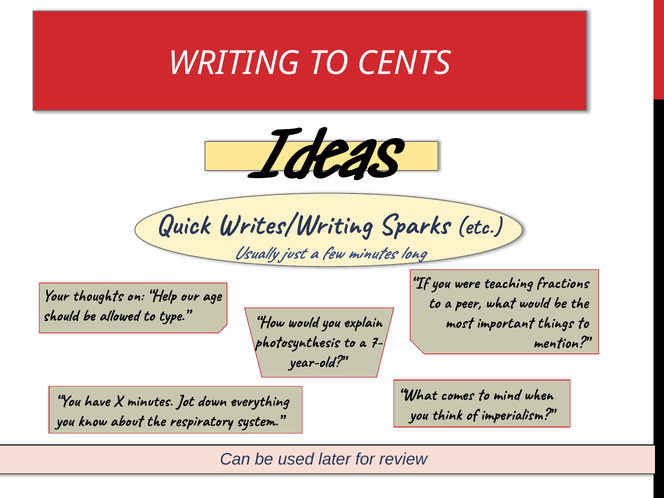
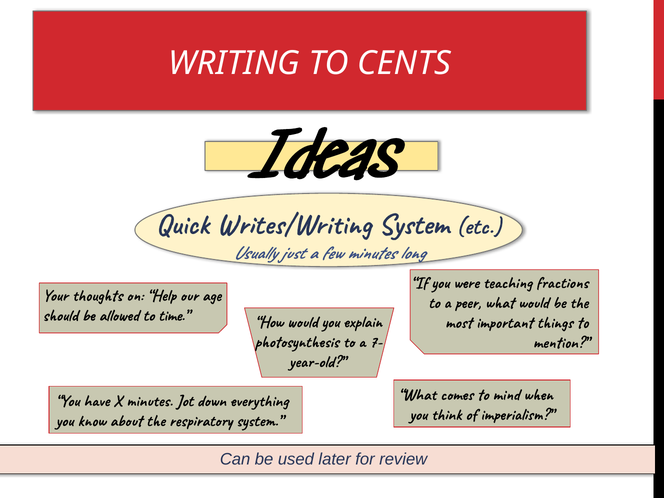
Writes/Writing Sparks: Sparks -> System (414, 224)
to type: type -> time (174, 315)
